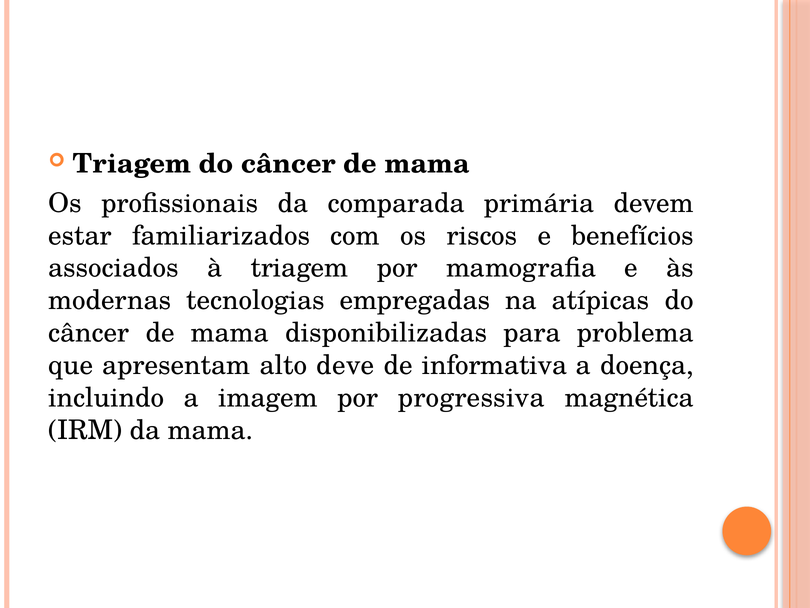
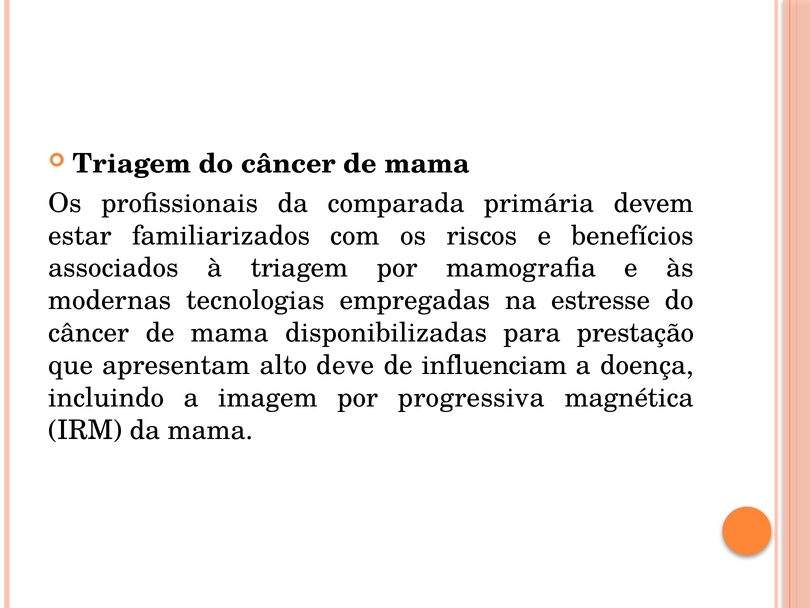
atípicas: atípicas -> estresse (601, 300)
problema: problema -> prestação (636, 333)
informativa: informativa -> influenciam (495, 365)
